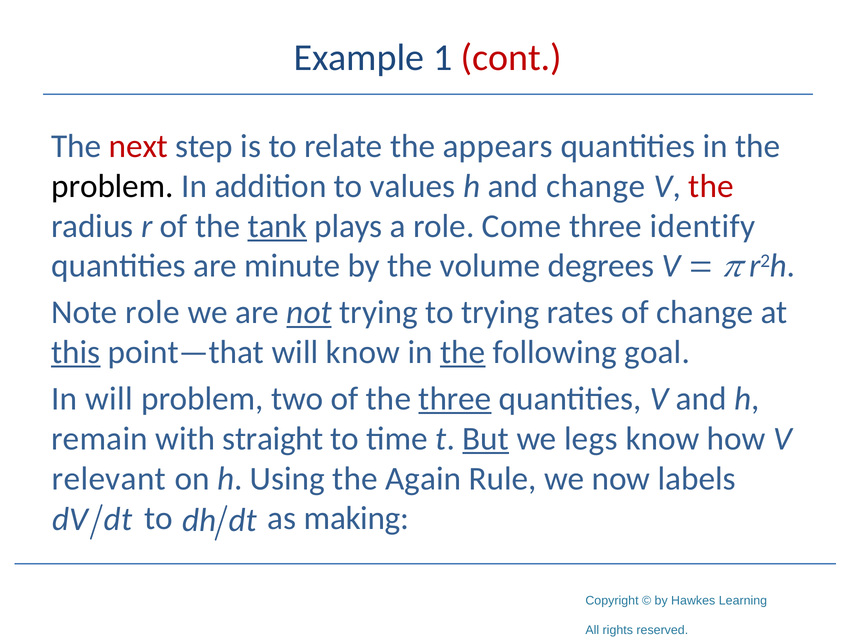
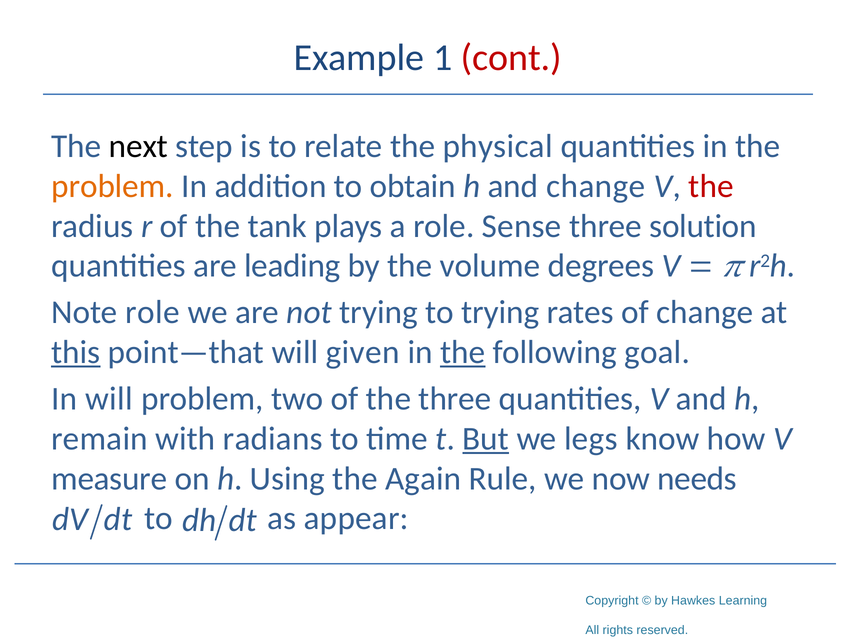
next colour: red -> black (138, 146)
appears: appears -> physical (498, 146)
problem colour: black -> orange (113, 186)
values: values -> obtain (413, 186)
tank underline: present -> none (277, 226)
Come: Come -> Sense (522, 226)
identify: identify -> solution (703, 226)
minute: minute -> leading (292, 266)
not underline: present -> none (309, 312)
will know: know -> given (363, 352)
three underline: present -> none (455, 399)
straight: straight -> radians (273, 439)
relevant: relevant -> measure (109, 479)
labels: labels -> needs (697, 479)
making: making -> appear (356, 518)
